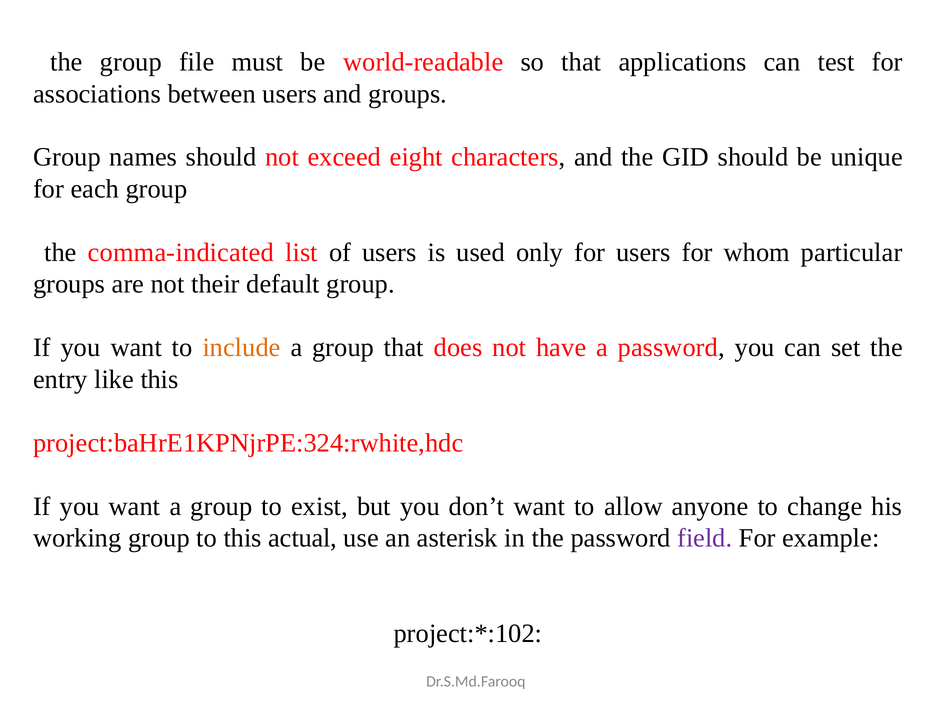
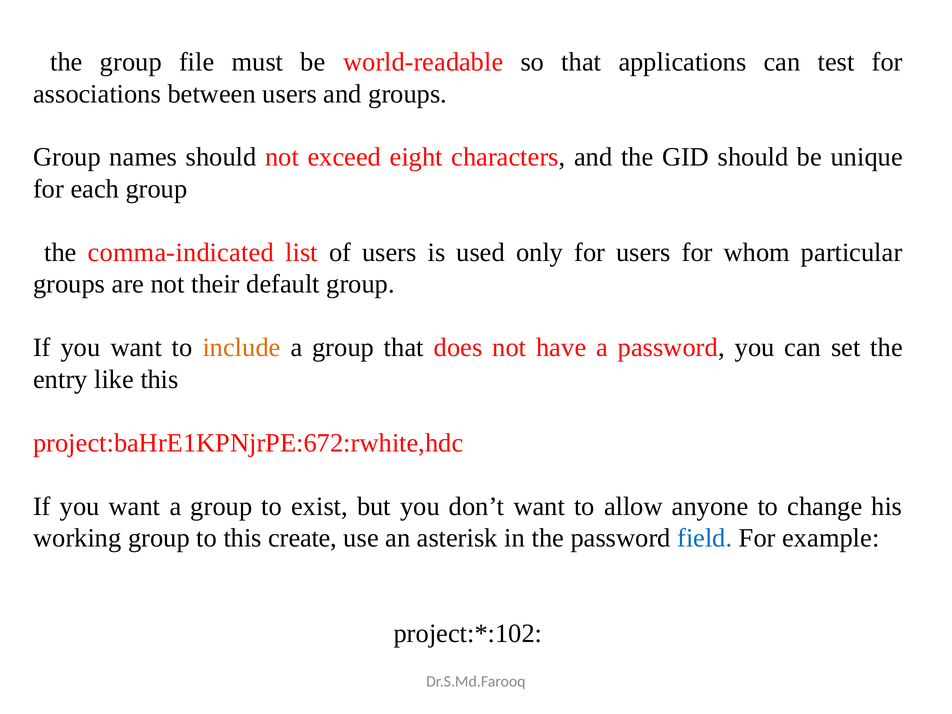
project:baHrE1KPNjrPE:324:rwhite,hdc: project:baHrE1KPNjrPE:324:rwhite,hdc -> project:baHrE1KPNjrPE:672:rwhite,hdc (248, 443)
actual: actual -> create (303, 538)
field colour: purple -> blue (705, 538)
